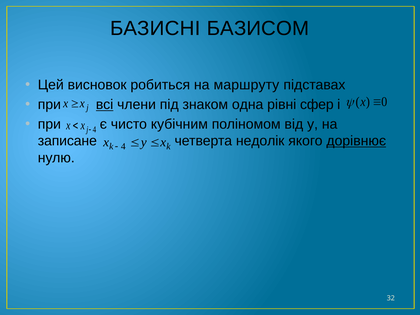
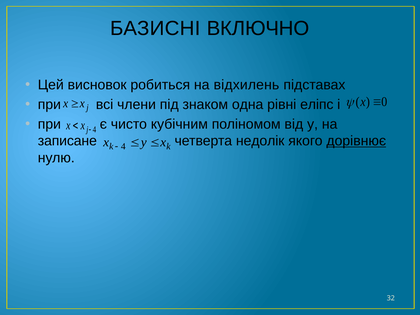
БАЗИСОМ: БАЗИСОМ -> ВКЛЮЧНО (258, 28)
маршруту: маршруту -> відхилень (246, 85)
всі underline: present -> none (105, 105)
сфер: сфер -> еліпс (317, 105)
